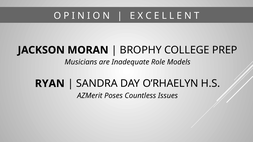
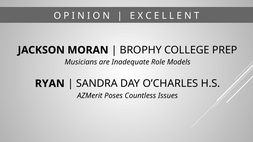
O’RHAELYN: O’RHAELYN -> O’CHARLES (170, 84)
